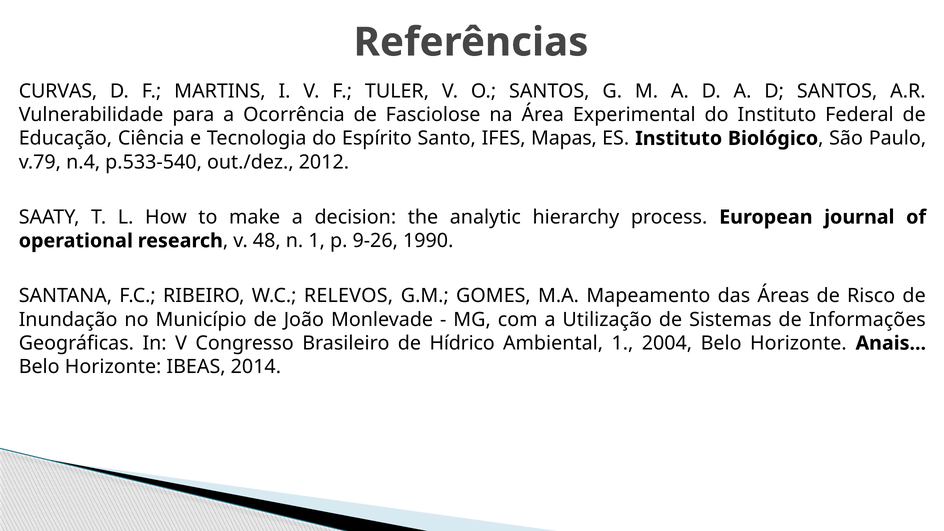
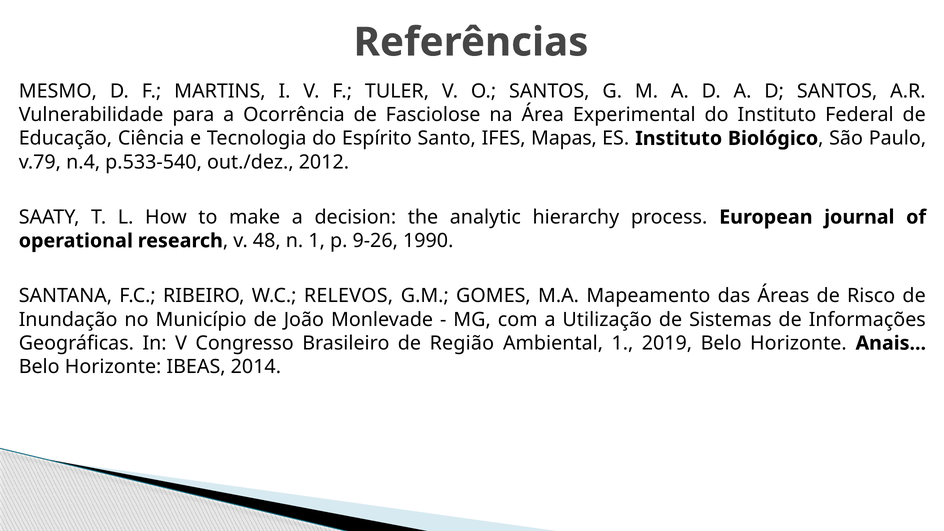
CURVAS: CURVAS -> MESMO (58, 91)
Hídrico: Hídrico -> Região (462, 343)
2004: 2004 -> 2019 (667, 343)
